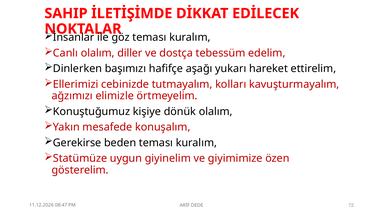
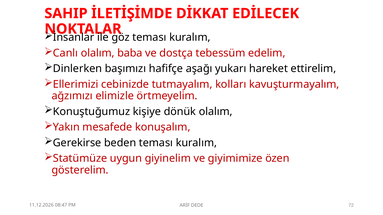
diller: diller -> baba (130, 53)
